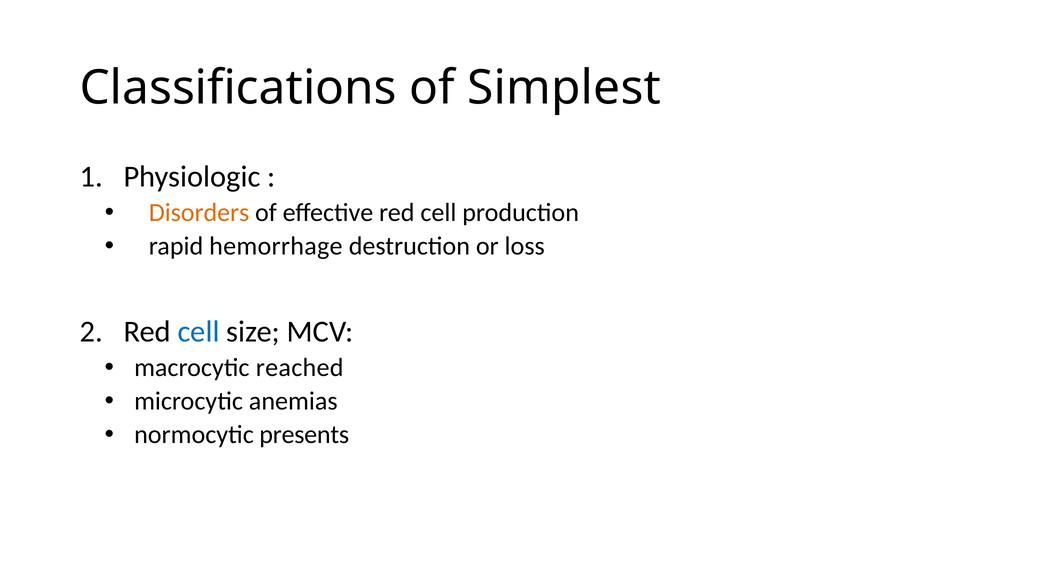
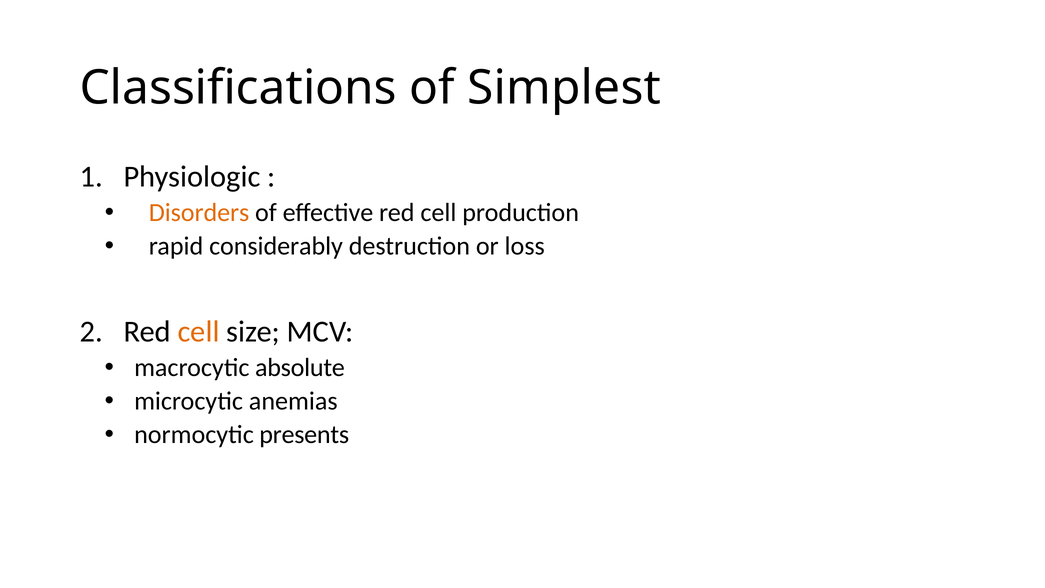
hemorrhage: hemorrhage -> considerably (276, 246)
cell colour: blue -> orange (199, 331)
reached: reached -> absolute (300, 367)
